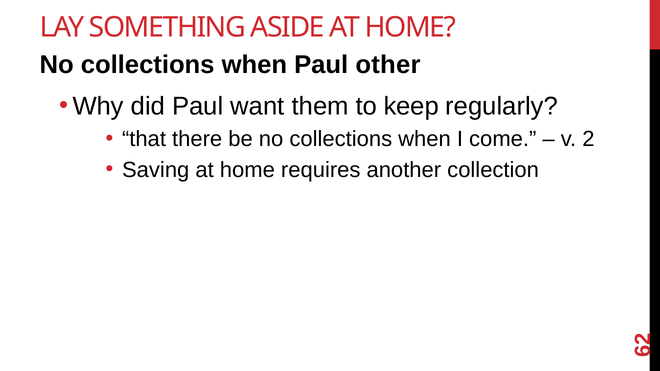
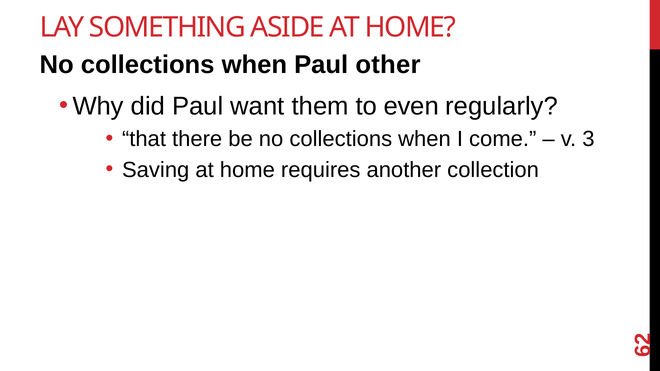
keep: keep -> even (411, 106)
v 2: 2 -> 3 (588, 139)
